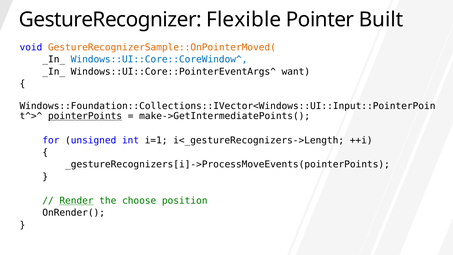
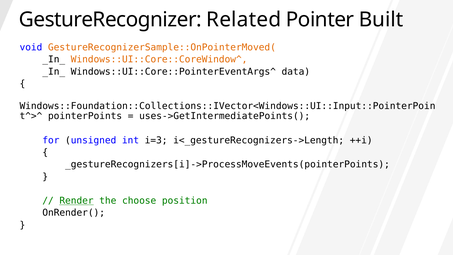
Flexible: Flexible -> Related (244, 20)
Windows::UI::Core::CoreWindow^ colour: blue -> orange (159, 59)
want: want -> data (296, 72)
pointerPoints underline: present -> none (85, 116)
make->GetIntermediatePoints(: make->GetIntermediatePoints( -> uses->GetIntermediatePoints( (225, 116)
i=1: i=1 -> i=3 (156, 140)
